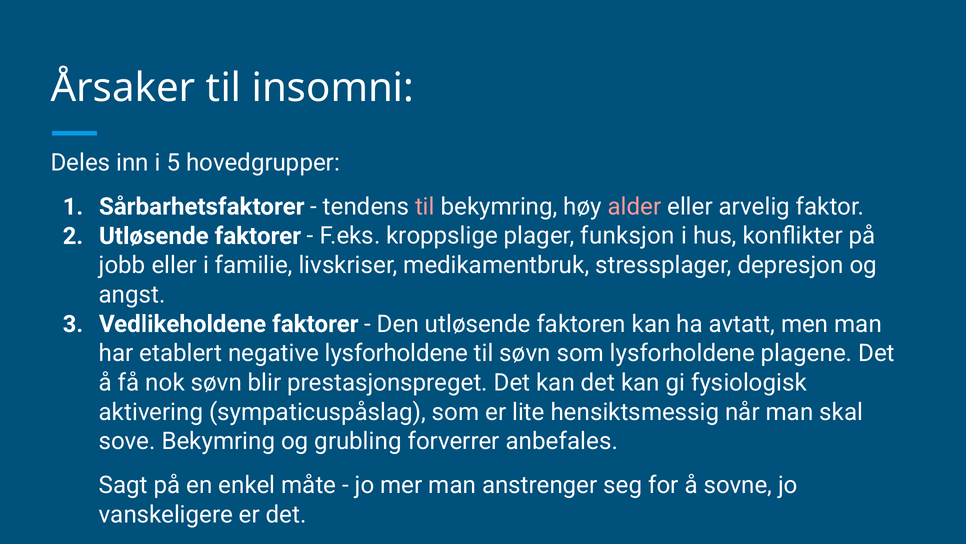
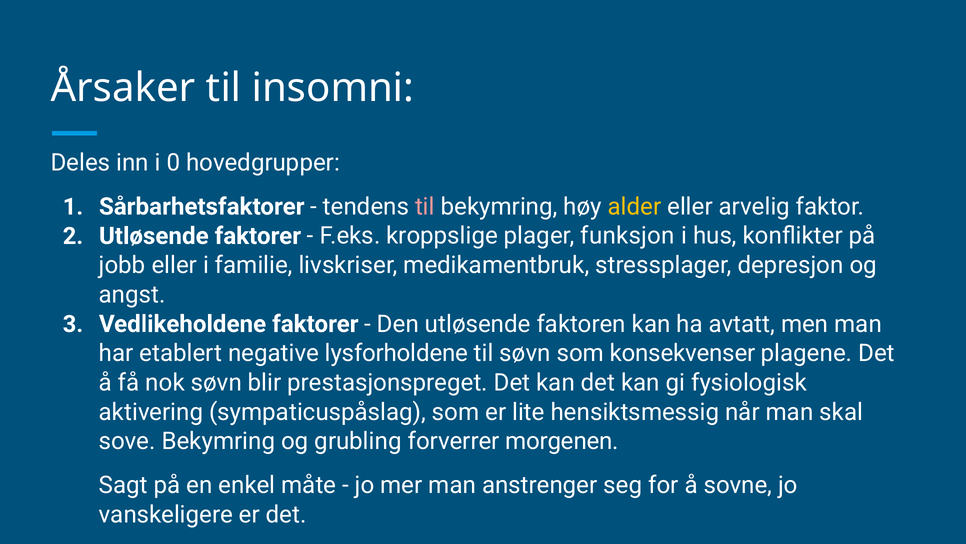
5: 5 -> 0 (173, 163)
alder colour: pink -> yellow (635, 206)
som lysforholdene: lysforholdene -> konsekvenser (683, 353)
anbefales: anbefales -> morgenen (562, 441)
